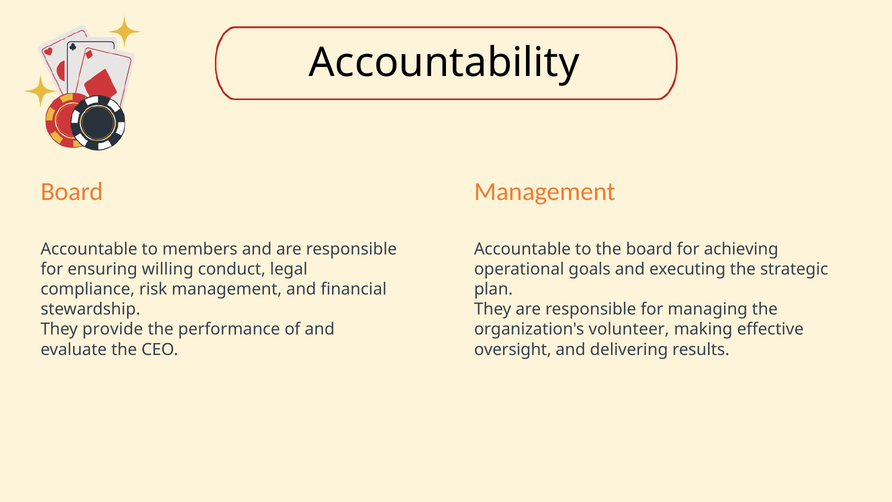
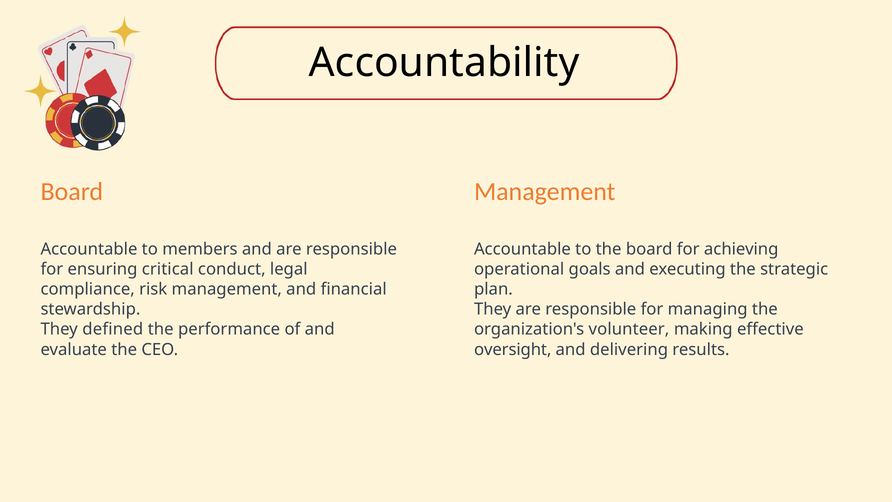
willing: willing -> critical (168, 269)
provide: provide -> defined (113, 329)
